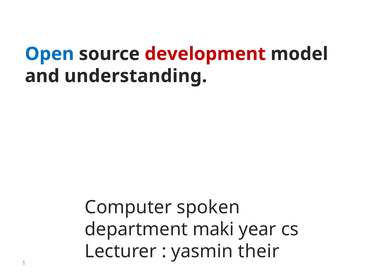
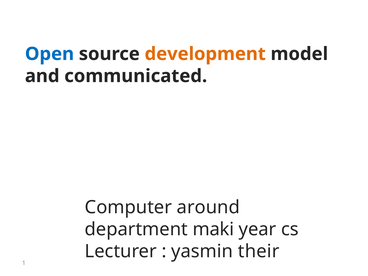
development colour: red -> orange (205, 54)
understanding: understanding -> communicated (136, 76)
spoken: spoken -> around (208, 207)
